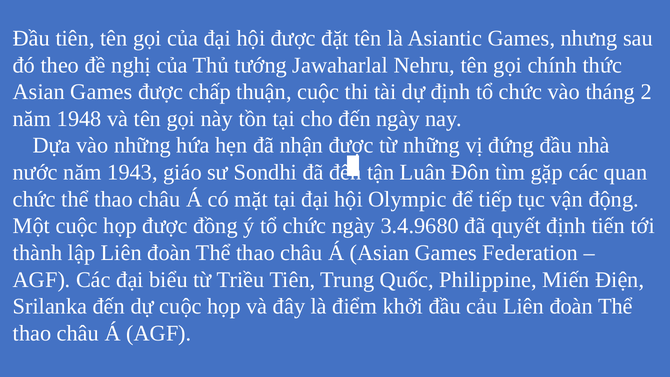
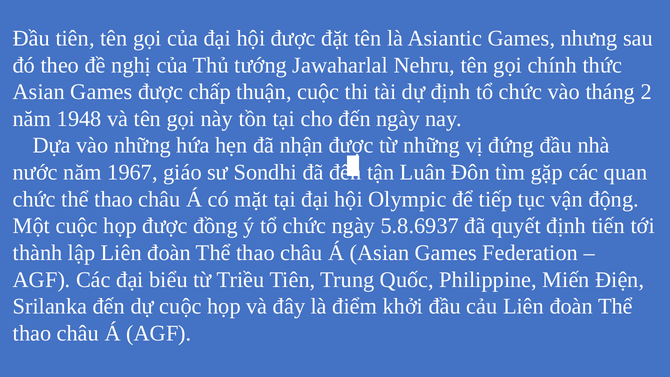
1943: 1943 -> 1967 (133, 172)
3.4.9680: 3.4.9680 -> 5.8.6937 (420, 226)
